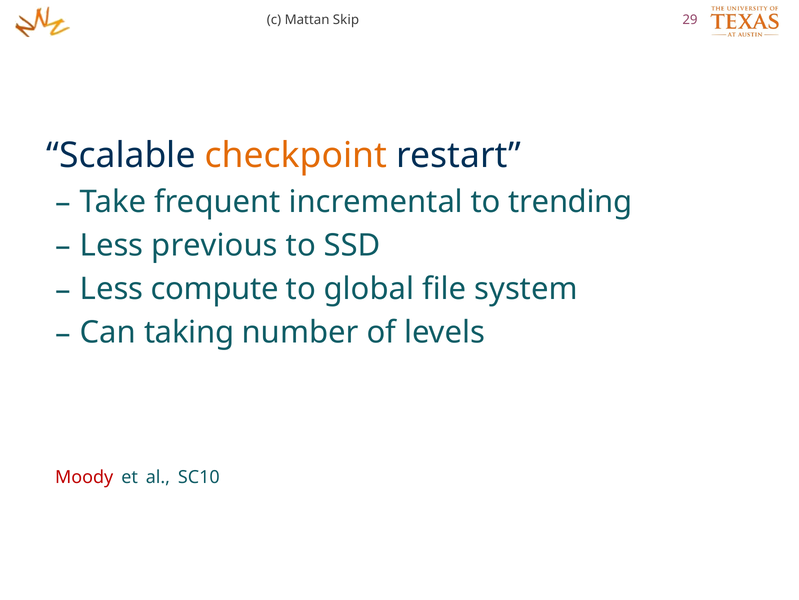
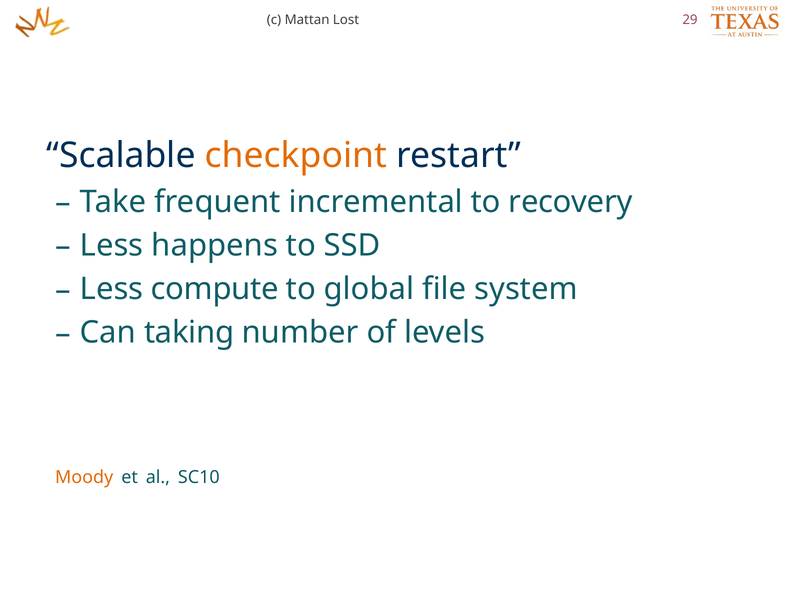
Skip: Skip -> Lost (346, 20)
trending: trending -> recovery (570, 201)
previous: previous -> happens (215, 245)
Moody colour: red -> orange (84, 477)
